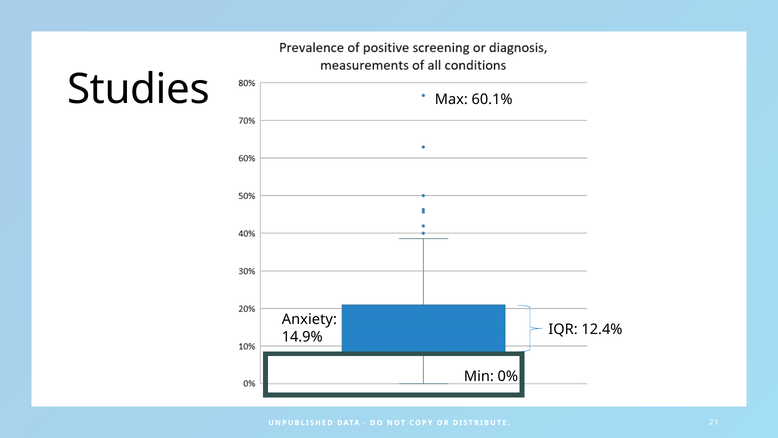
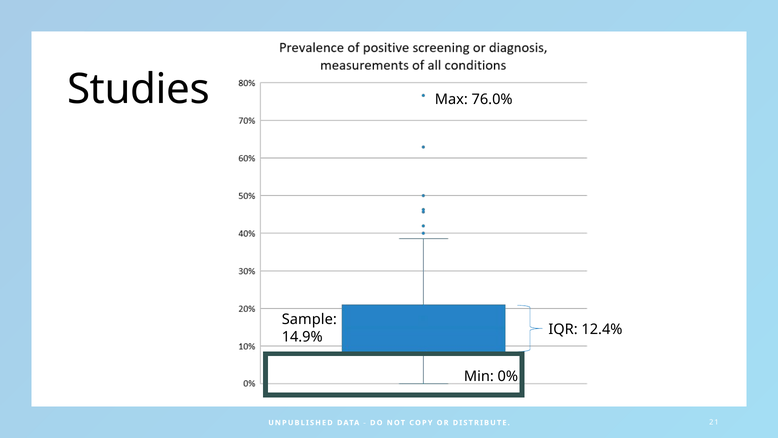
60.1%: 60.1% -> 76.0% (492, 99)
Anxiety: Anxiety -> Sample (309, 319)
